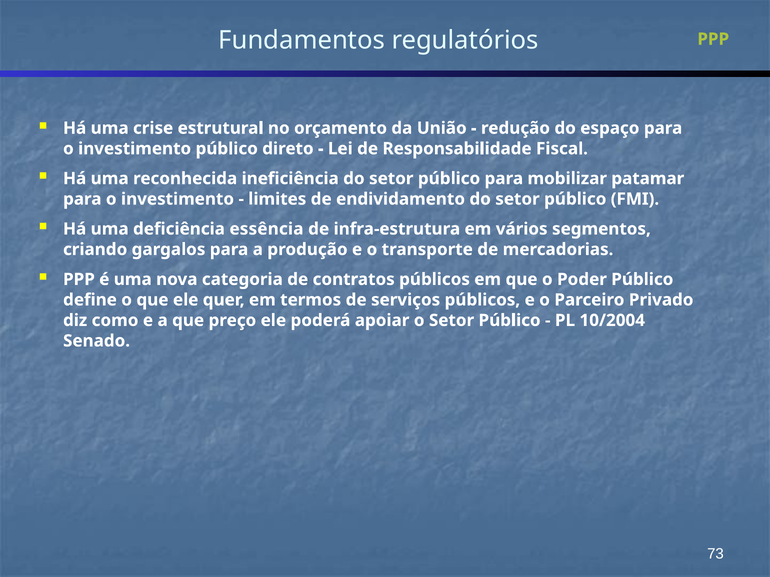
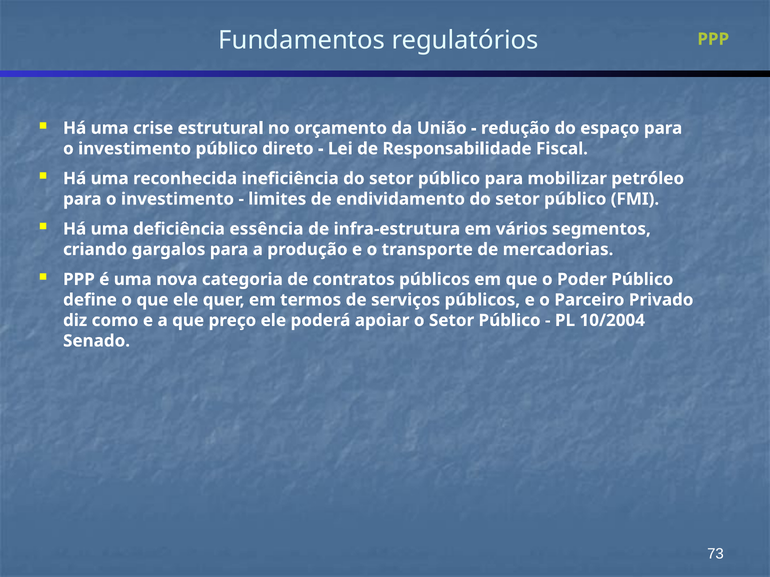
patamar: patamar -> petróleo (648, 179)
